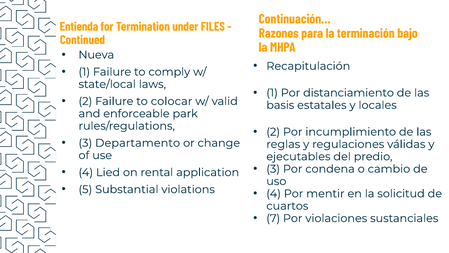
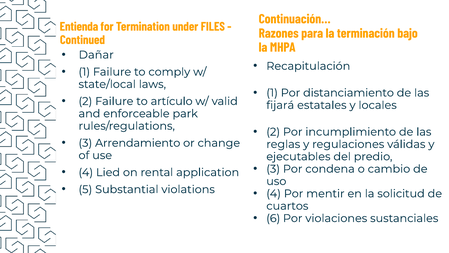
Nueva: Nueva -> Dañar (96, 55)
colocar: colocar -> artículo (172, 101)
basis: basis -> fijará (280, 105)
Departamento: Departamento -> Arrendamiento (138, 143)
7: 7 -> 6 (273, 218)
